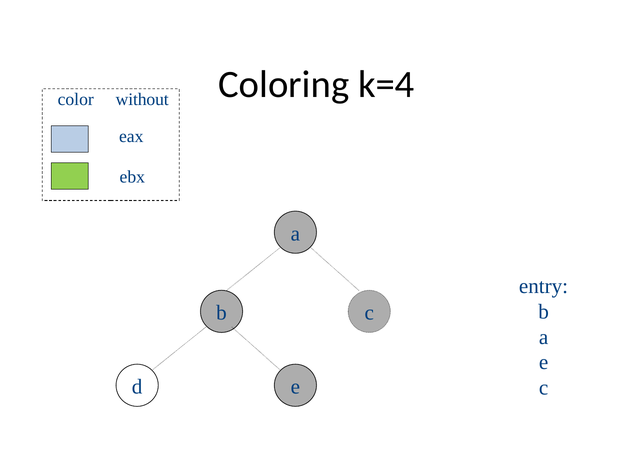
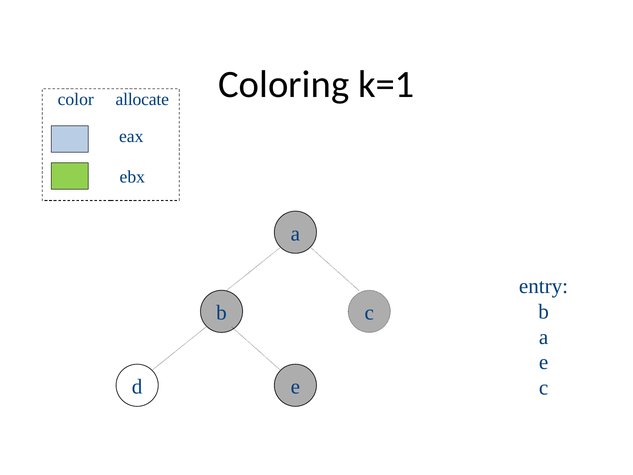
k=4: k=4 -> k=1 (386, 84)
without: without -> allocate (142, 99)
